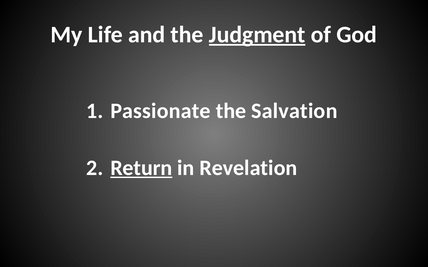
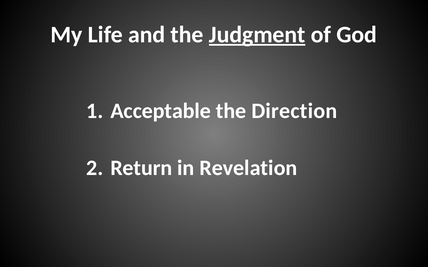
Passionate: Passionate -> Acceptable (161, 111)
Salvation: Salvation -> Direction (294, 111)
Return underline: present -> none (141, 168)
